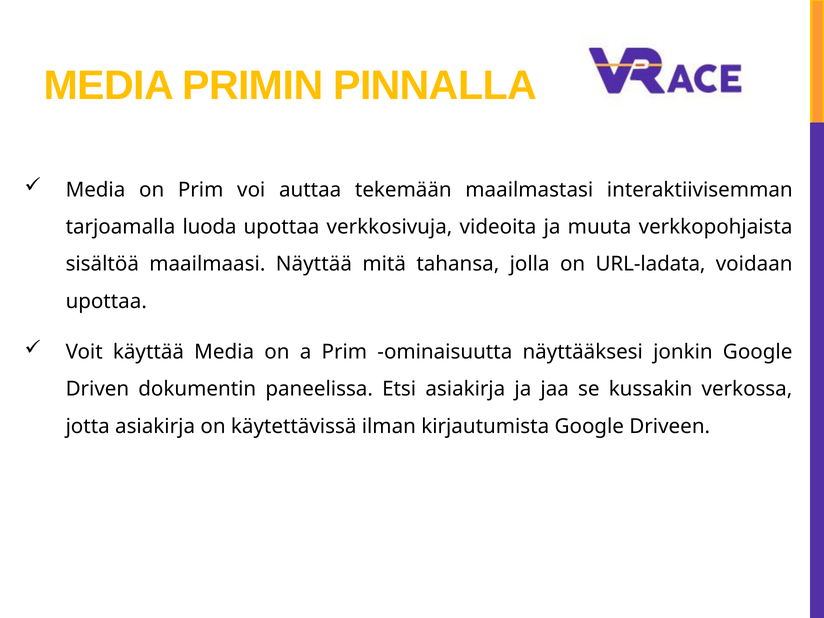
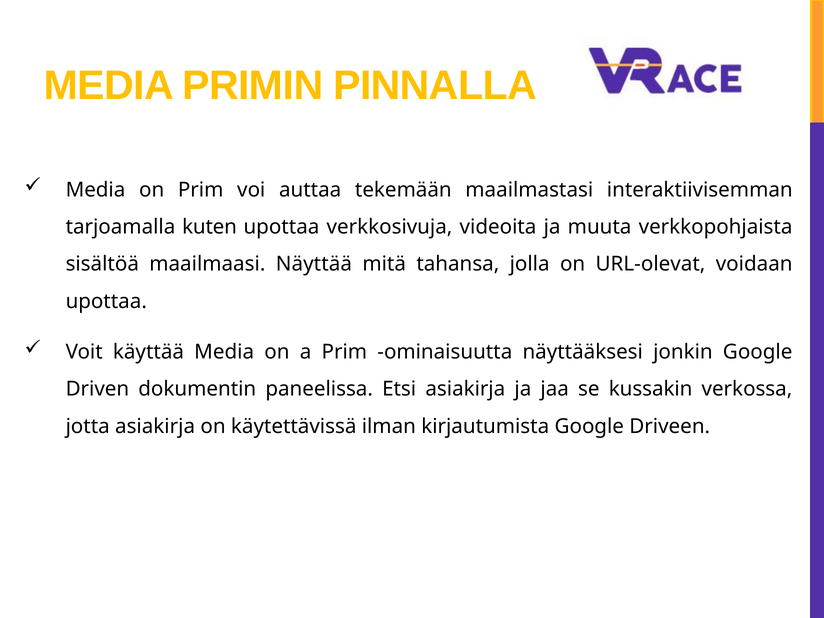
luoda: luoda -> kuten (210, 227)
URL-ladata: URL-ladata -> URL-olevat (650, 264)
